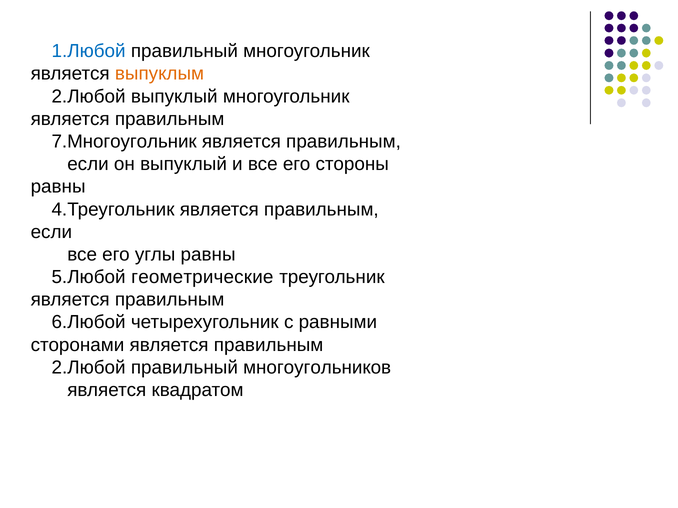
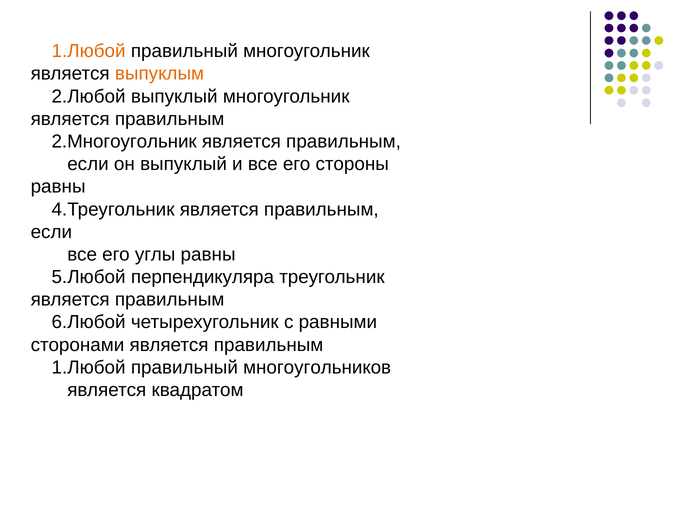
1.Любой colour: blue -> orange (89, 51)
7.Многоугольник: 7.Многоугольник -> 2.Многоугольник (124, 142)
геометрические: геометрические -> перпендикуляра (202, 277)
2.Любой: 2.Любой -> 1.Любой (89, 368)
